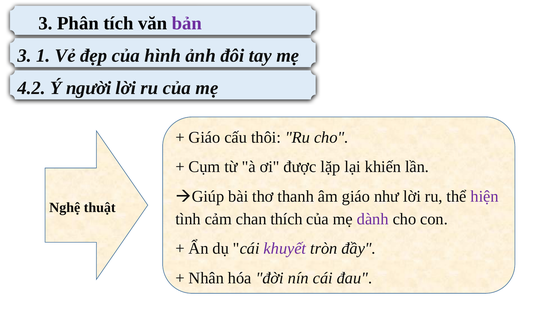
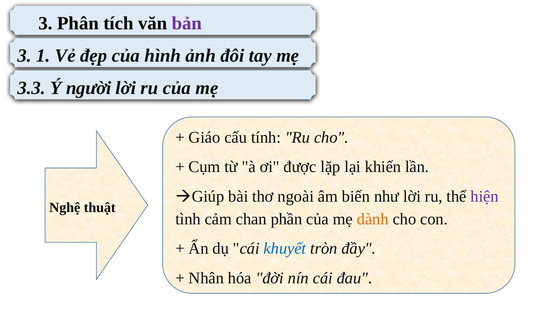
4.2: 4.2 -> 3.3 (32, 88)
thôi: thôi -> tính (266, 137)
thanh: thanh -> ngoài (296, 196)
âm giáo: giáo -> biến (356, 196)
thích: thích -> phần (287, 219)
dành colour: purple -> orange (373, 219)
khuyết colour: purple -> blue (285, 249)
